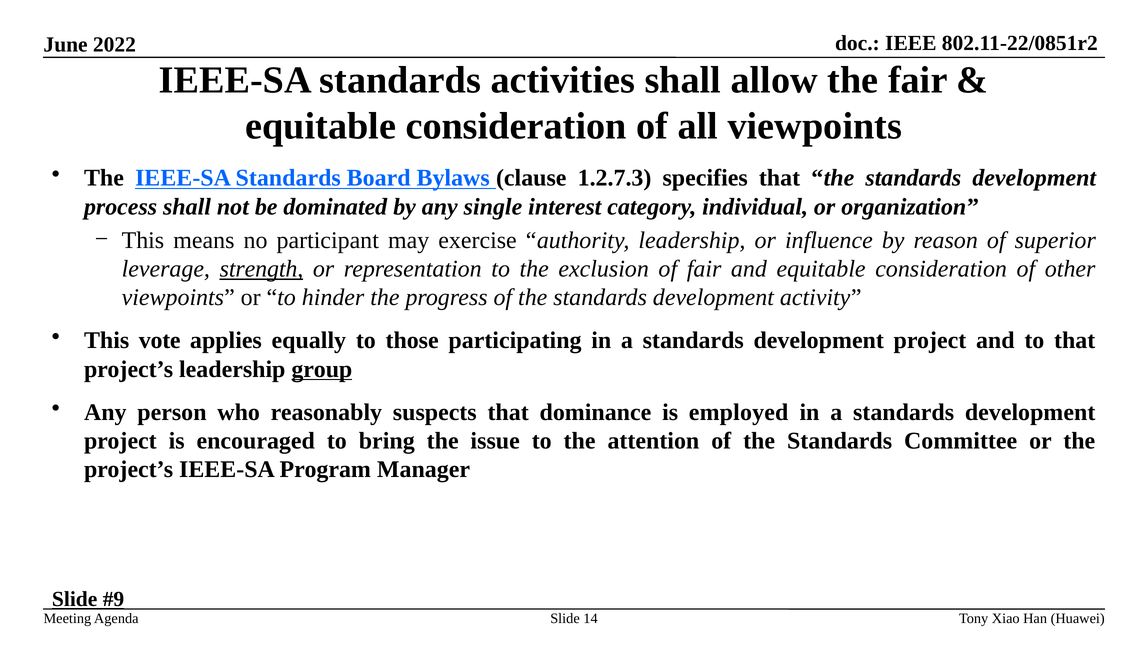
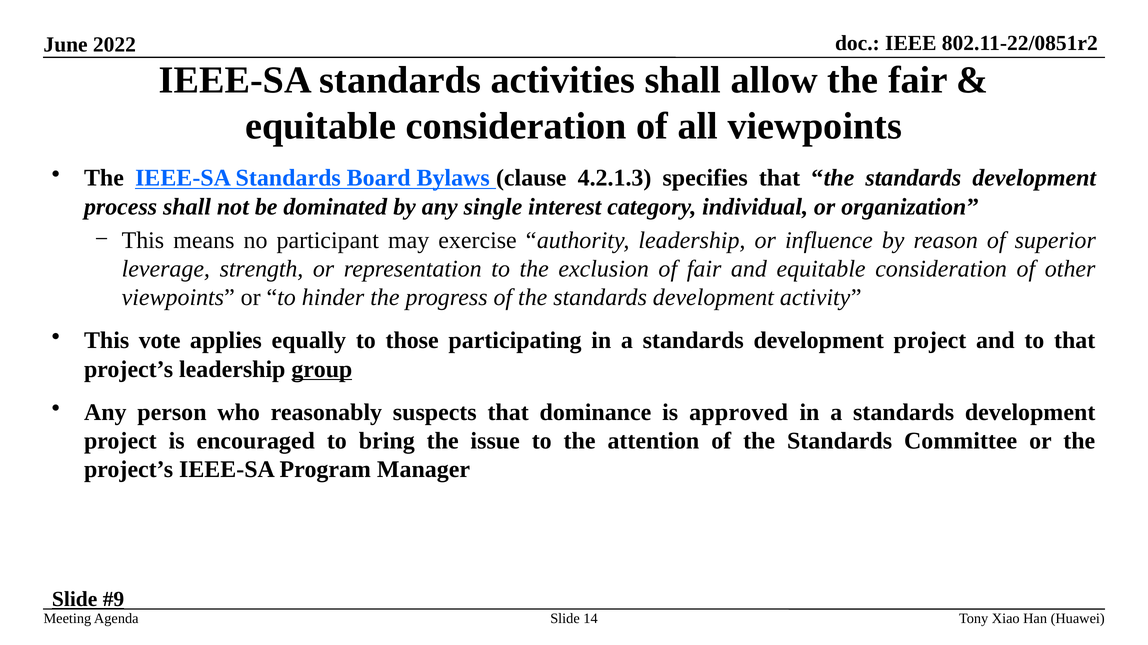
1.2.7.3: 1.2.7.3 -> 4.2.1.3 (615, 178)
strength underline: present -> none (261, 269)
employed: employed -> approved (739, 413)
